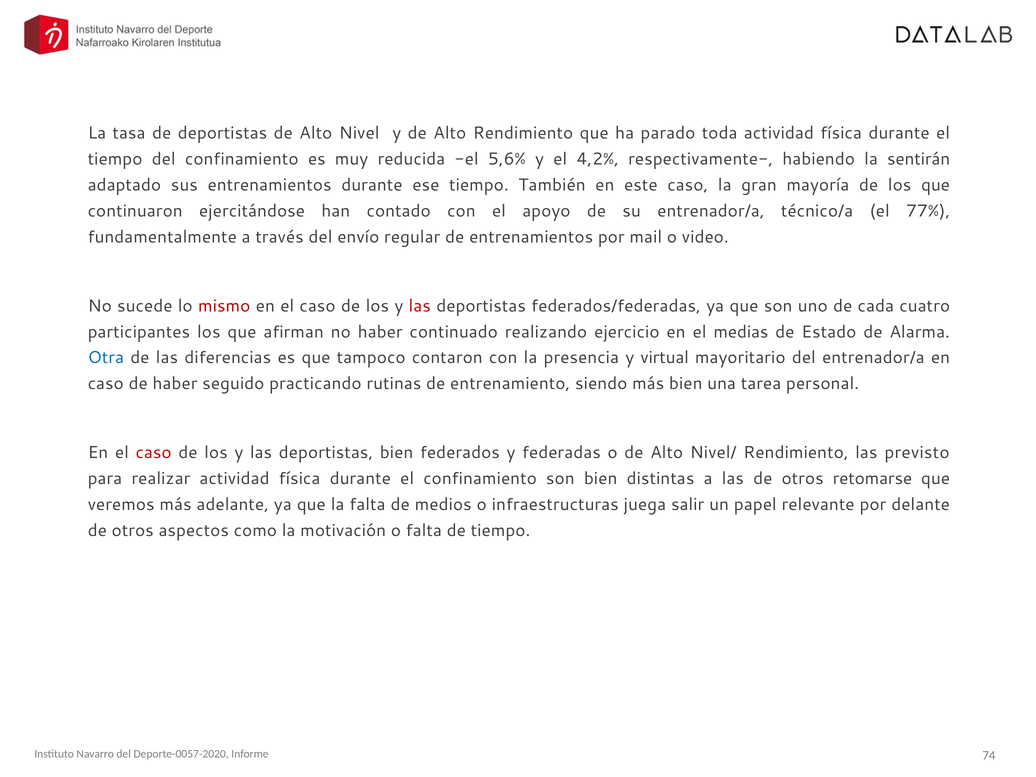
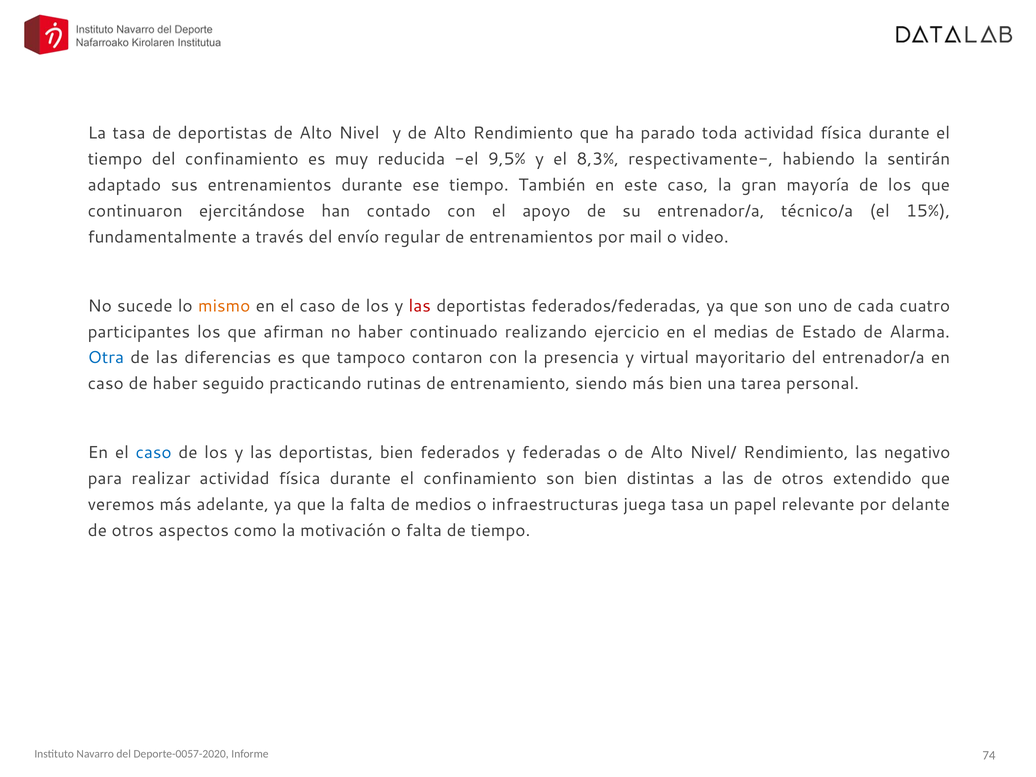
5,6%: 5,6% -> 9,5% (507, 159)
4,2%: 4,2% -> 8,3% (598, 159)
77%: 77% -> 15% (928, 211)
mismo colour: red -> orange (224, 306)
caso colour: red -> blue (154, 453)
previsto: previsto -> negativo (917, 453)
retomarse: retomarse -> extendido (872, 479)
juega salir: salir -> tasa (688, 505)
